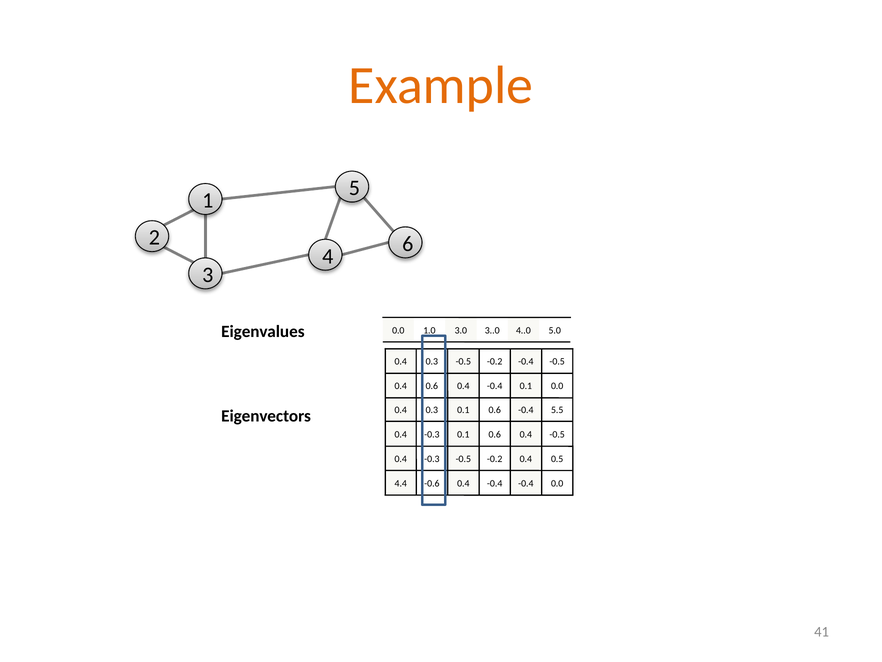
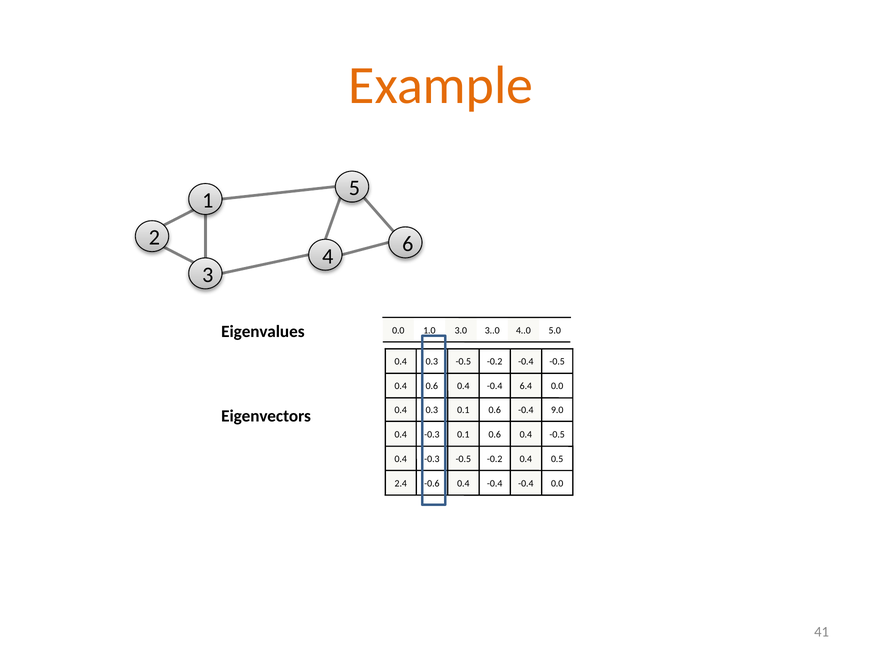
0.1: 0.1 -> 6.4 (526, 386)
5.5: 5.5 -> 9.0 (557, 410)
4.4: 4.4 -> 2.4 (401, 483)
